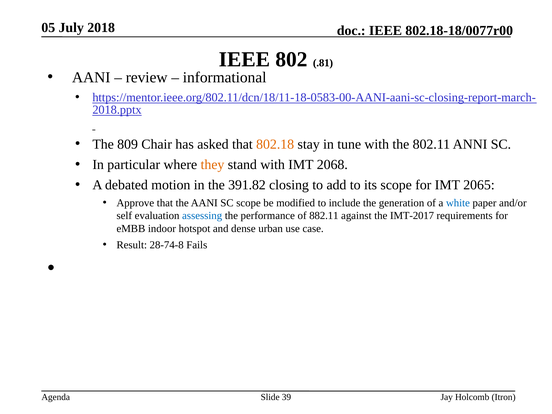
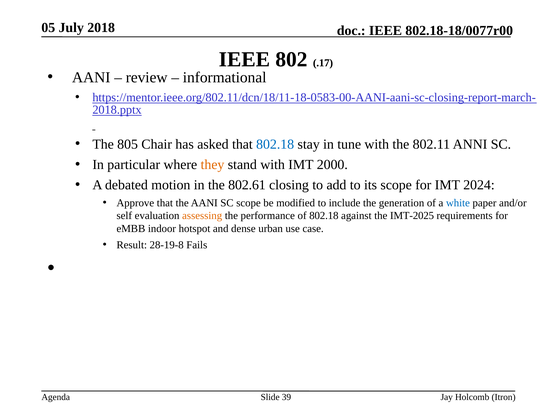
.81: .81 -> .17 (323, 63)
809: 809 -> 805 (128, 144)
802.18 colour: orange -> blue (275, 144)
2068: 2068 -> 2000 (332, 165)
391.82: 391.82 -> 802.61 (247, 185)
2065: 2065 -> 2024 (479, 185)
assessing colour: blue -> orange (202, 216)
of 882.11: 882.11 -> 802.18 (324, 216)
IMT-2017: IMT-2017 -> IMT-2025 (412, 216)
28-74-8: 28-74-8 -> 28-19-8 (167, 245)
